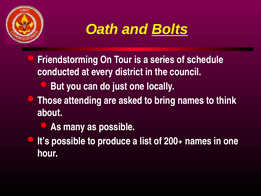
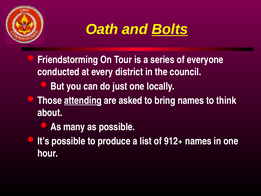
schedule: schedule -> everyone (205, 60)
attending underline: none -> present (83, 100)
200+: 200+ -> 912+ (173, 141)
